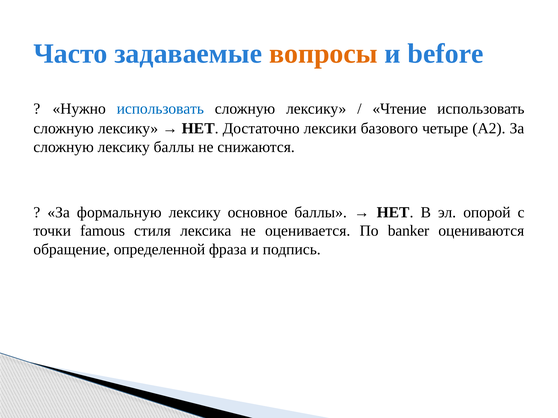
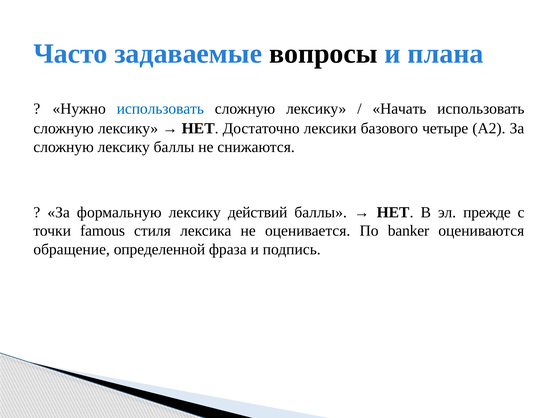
вопросы colour: orange -> black (323, 54)
before: before -> плана (446, 54)
Чтение: Чтение -> Начать (399, 109)
основное: основное -> действий (258, 213)
опорой: опорой -> прежде (487, 213)
